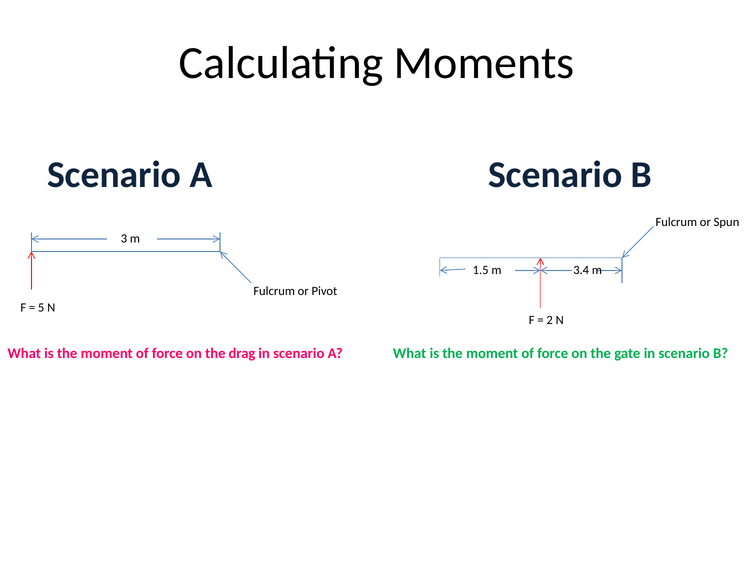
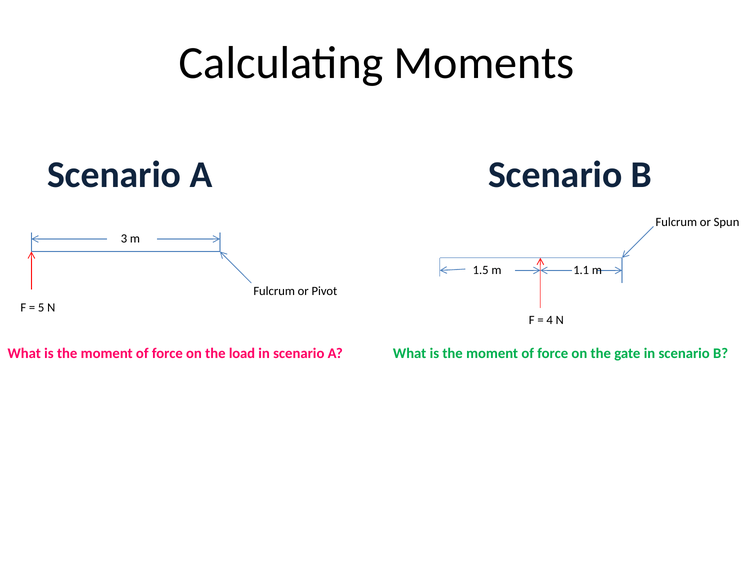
3.4: 3.4 -> 1.1 (581, 270)
2: 2 -> 4 (550, 320)
drag: drag -> load (242, 353)
